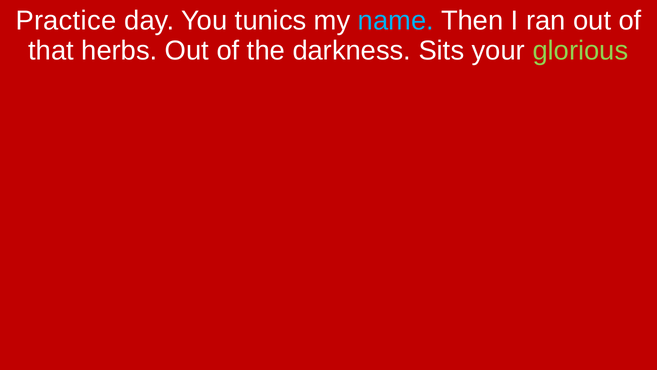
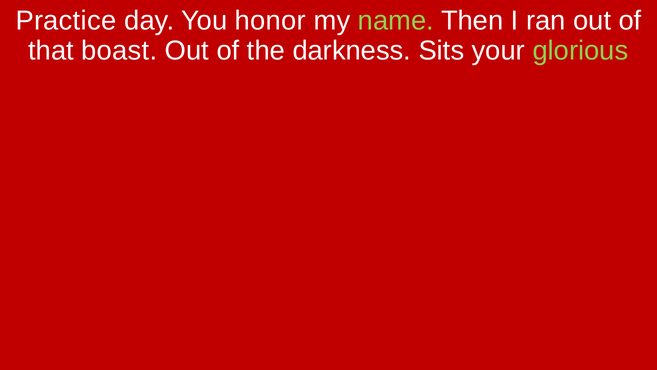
tunics: tunics -> honor (271, 21)
name colour: light blue -> light green (396, 21)
herbs: herbs -> boast (119, 50)
